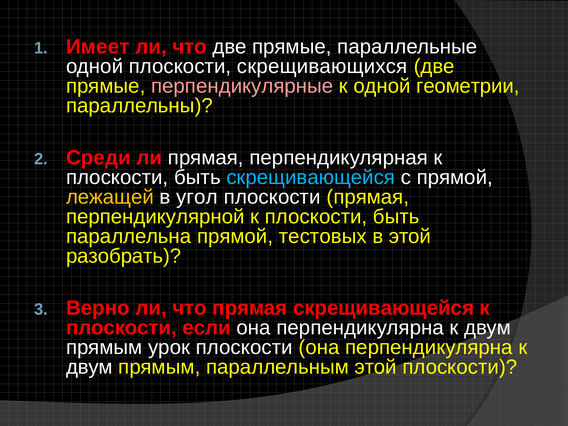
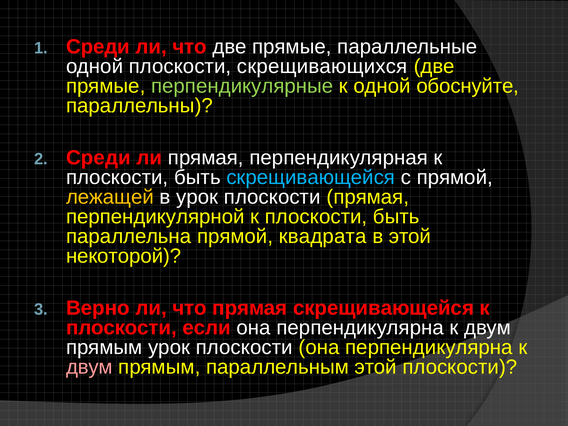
Имеет: Имеет -> Среди (98, 47)
перпендикулярные colour: pink -> light green (242, 86)
геометрии: геометрии -> обоснуйте (468, 86)
в угол: угол -> урок (197, 197)
тестовых: тестовых -> квадрата (323, 236)
разобрать: разобрать -> некоторой (124, 256)
двум colour: white -> pink (89, 367)
